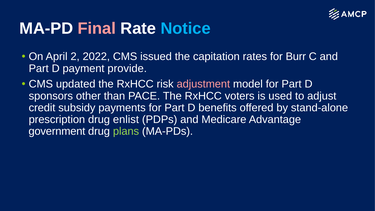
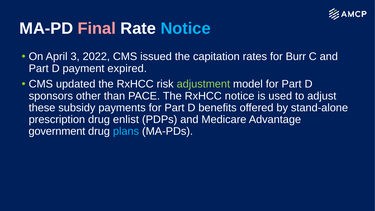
2: 2 -> 3 (75, 57)
provide: provide -> expired (127, 68)
adjustment colour: pink -> light green (203, 84)
RxHCC voters: voters -> notice (240, 96)
credit: credit -> these (42, 108)
plans colour: light green -> light blue (126, 131)
